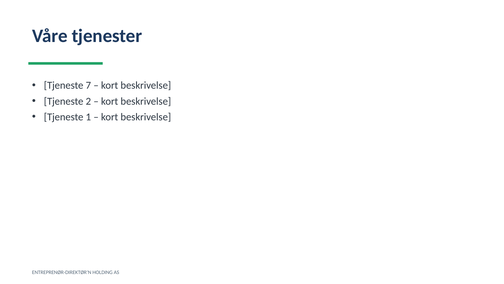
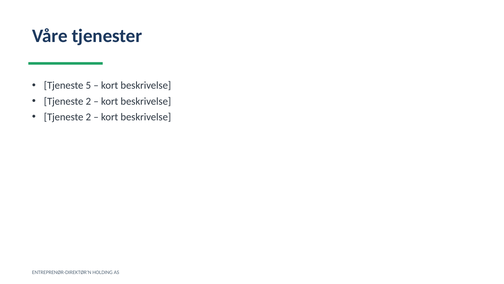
7: 7 -> 5 (88, 85)
1: 1 -> 2 (88, 117)
